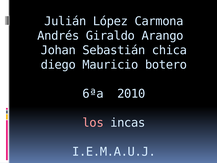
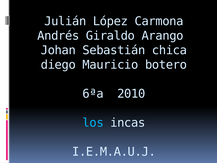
los colour: pink -> light blue (93, 123)
